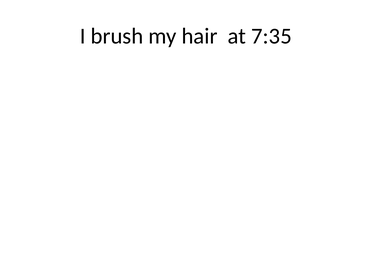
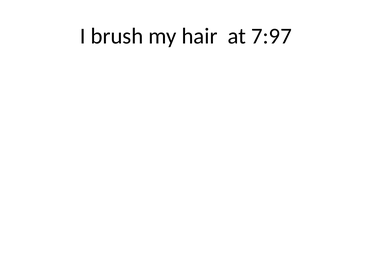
7:35: 7:35 -> 7:97 (271, 36)
